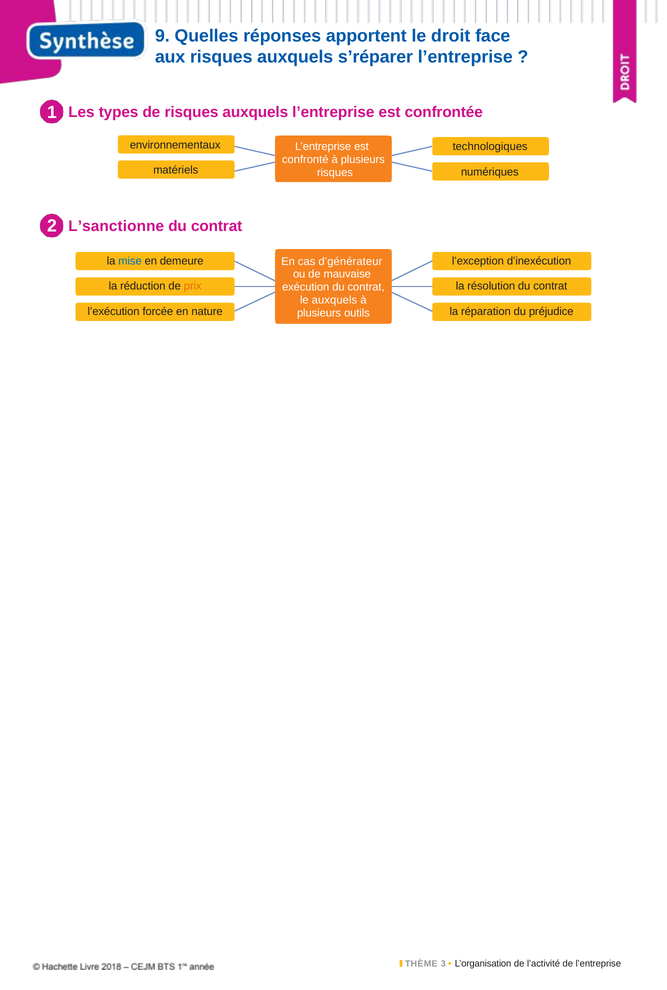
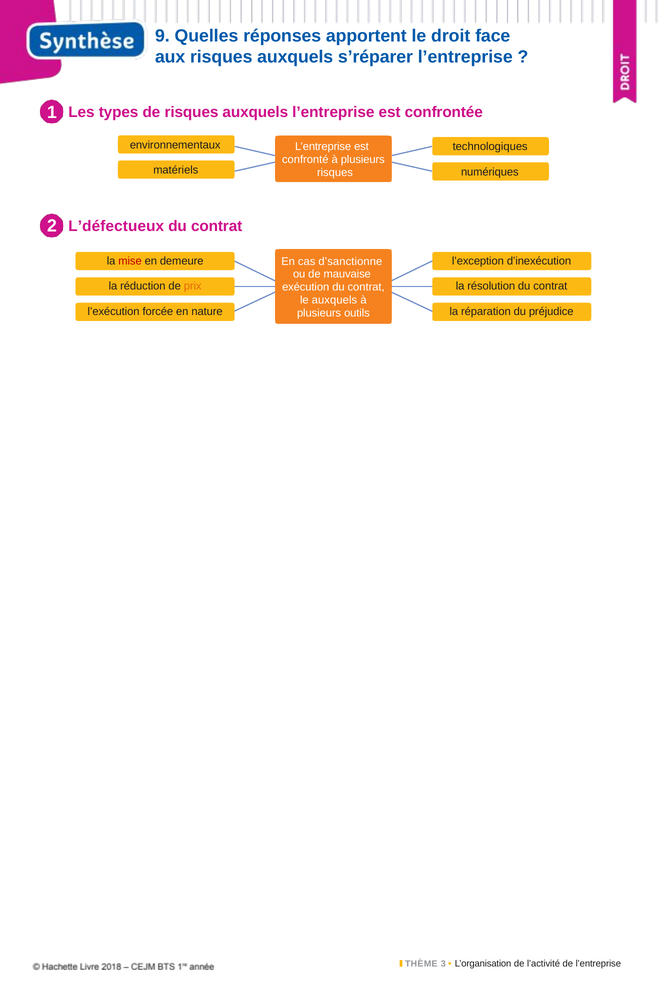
L’sanctionne: L’sanctionne -> L’défectueux (116, 226)
mise colour: blue -> red (130, 261)
d’générateur: d’générateur -> d’sanctionne (350, 261)
